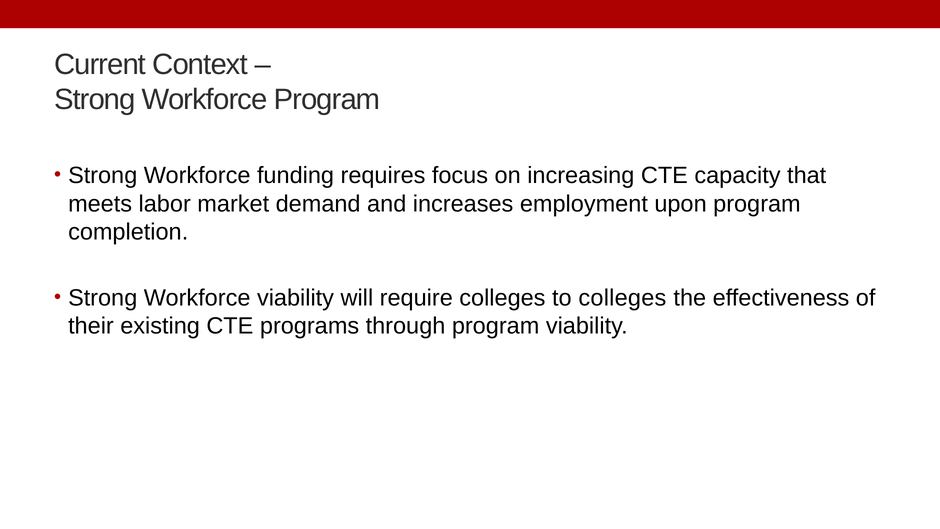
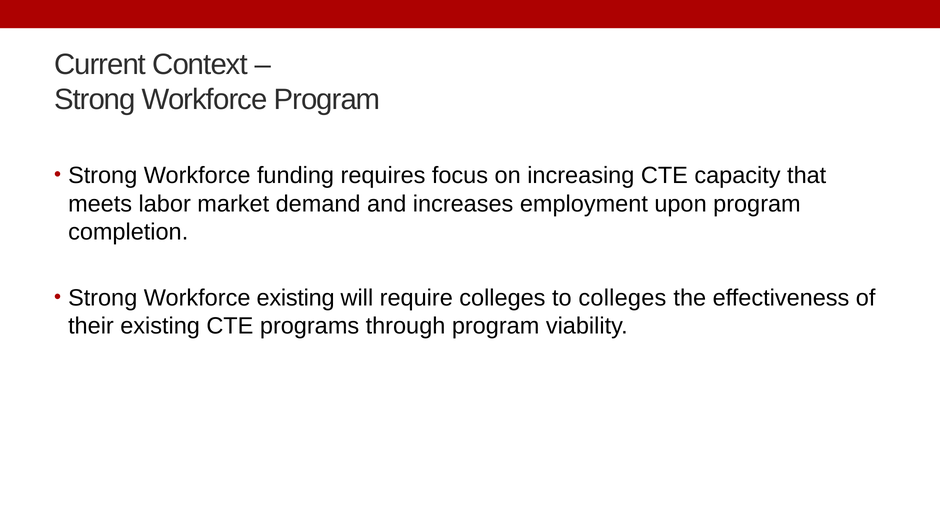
Workforce viability: viability -> existing (296, 298)
